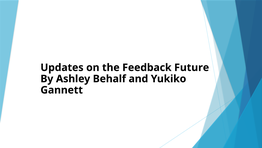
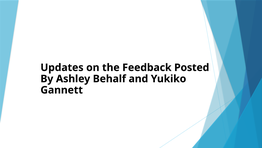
Future: Future -> Posted (192, 67)
